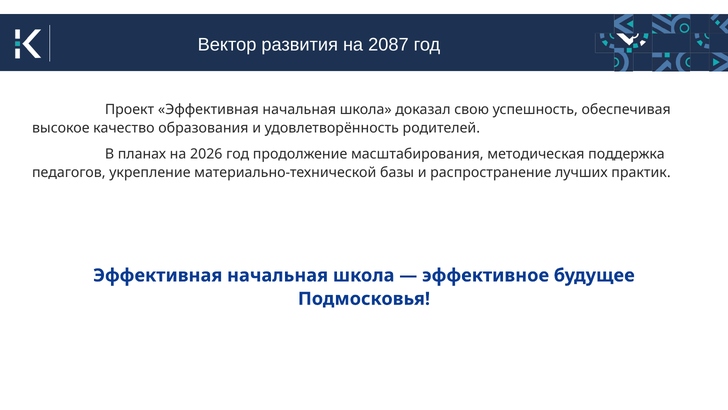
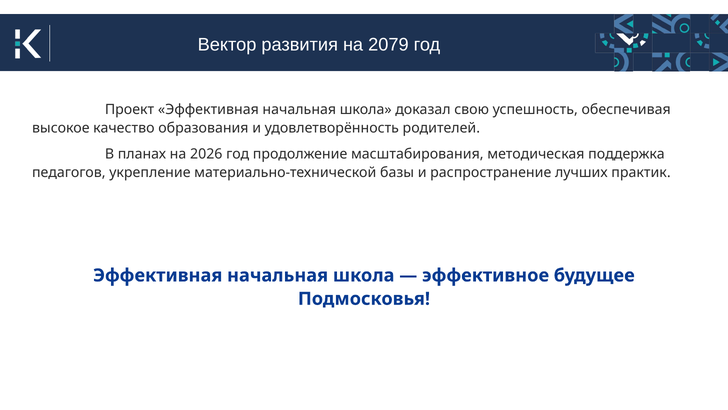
2087: 2087 -> 2079 (388, 45)
